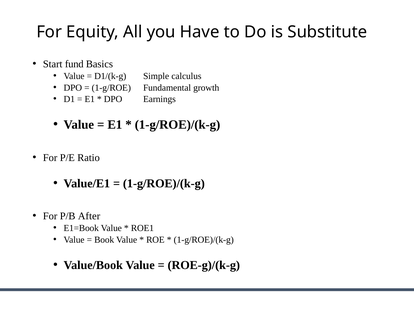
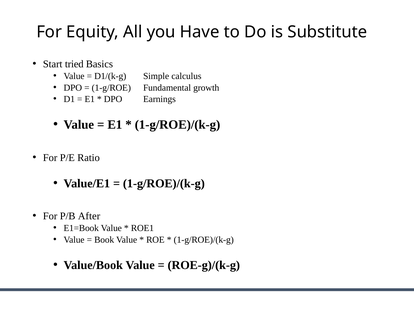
fund: fund -> tried (74, 64)
